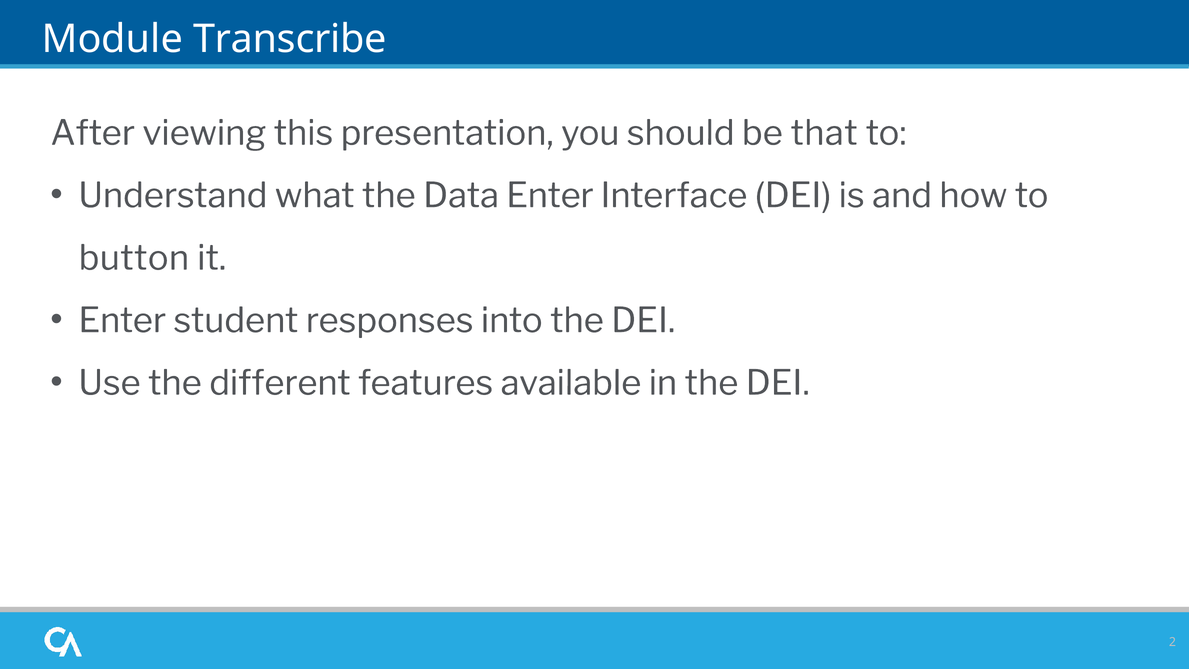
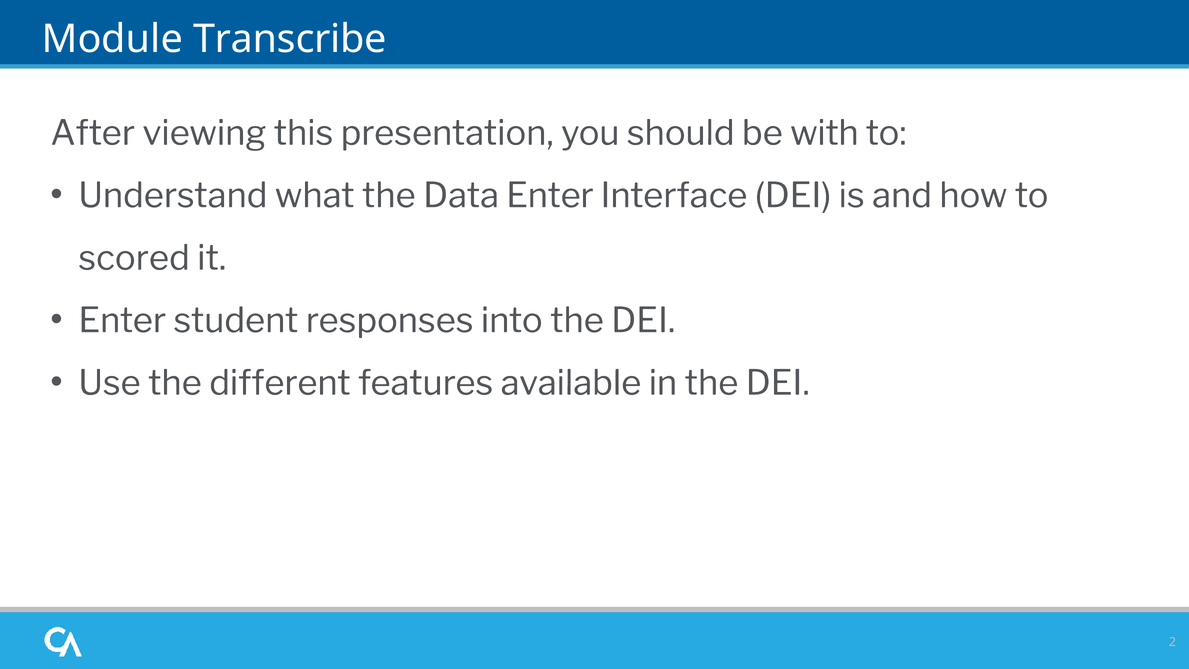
that: that -> with (824, 133)
button: button -> scored (134, 258)
